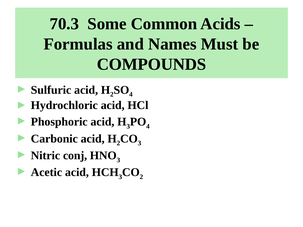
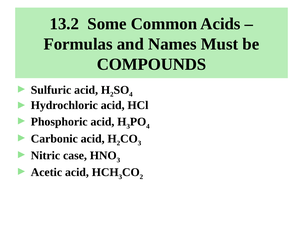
70.3: 70.3 -> 13.2 (64, 24)
conj: conj -> case (75, 156)
